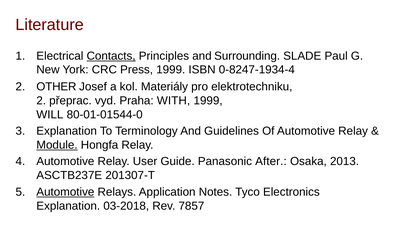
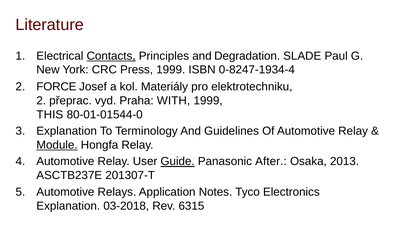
Surrounding: Surrounding -> Degradation (247, 56)
OTHER: OTHER -> FORCE (56, 86)
WILL: WILL -> THIS (50, 114)
Guide underline: none -> present (178, 161)
Automotive underline: present -> none (65, 192)
7857: 7857 -> 6315 (191, 206)
